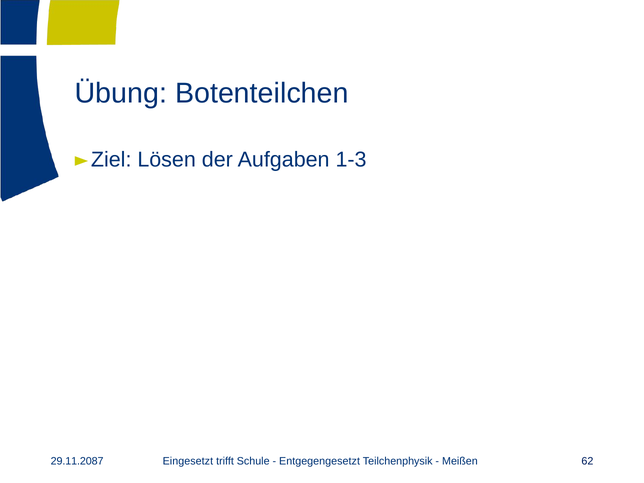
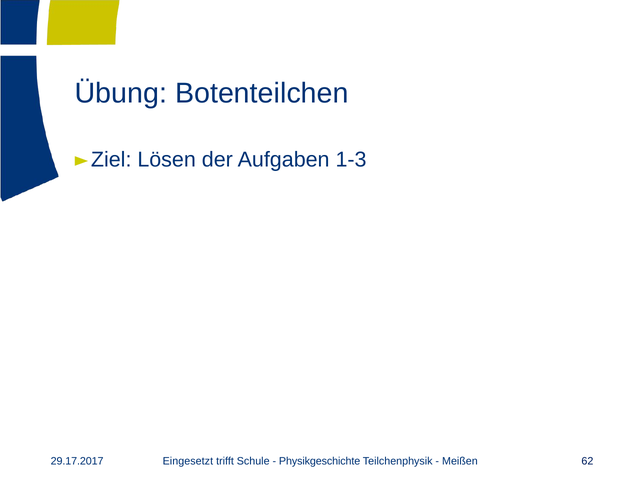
29.11.2087: 29.11.2087 -> 29.17.2017 (77, 461)
Entgegengesetzt: Entgegengesetzt -> Physikgeschichte (320, 461)
